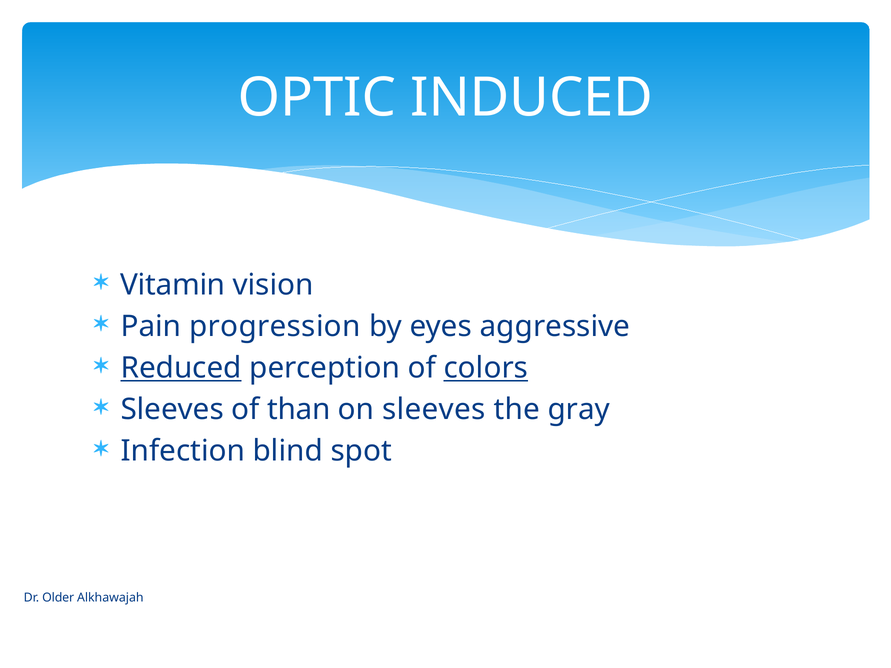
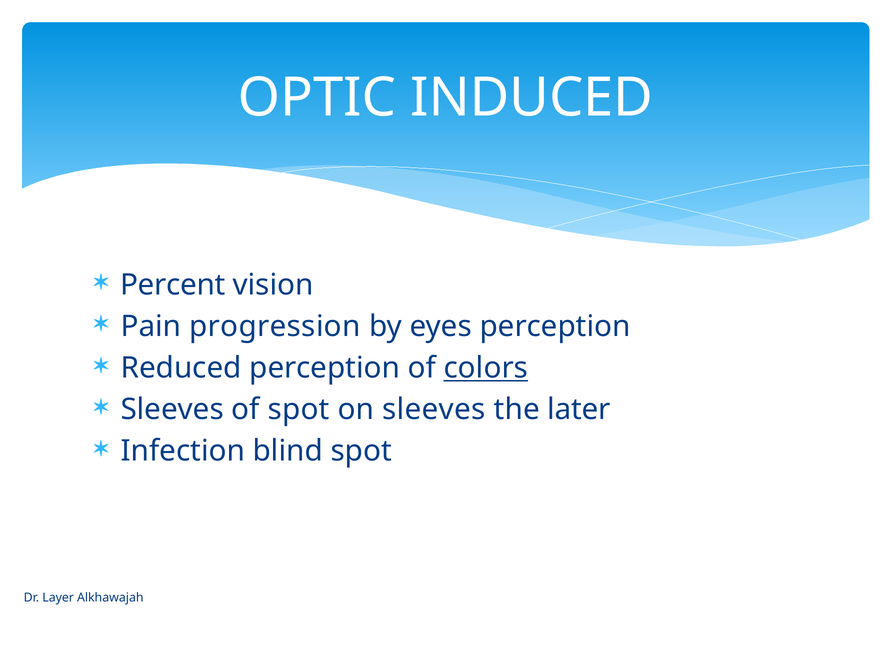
Vitamin: Vitamin -> Percent (173, 285)
eyes aggressive: aggressive -> perception (555, 327)
Reduced underline: present -> none (181, 368)
of than: than -> spot (299, 410)
gray: gray -> later (579, 410)
Older: Older -> Layer (58, 598)
